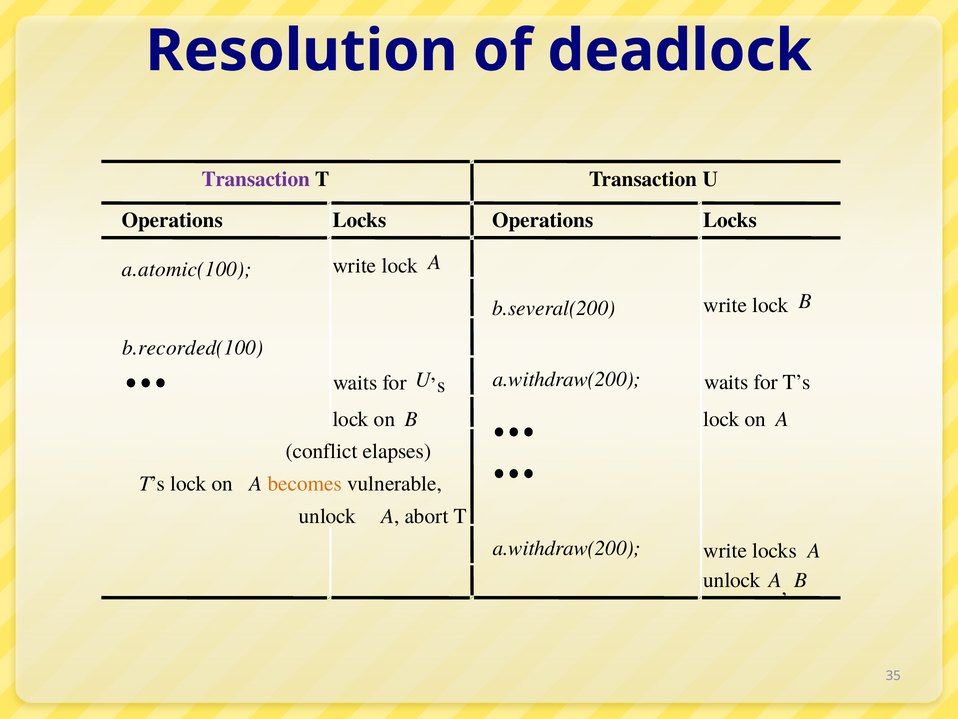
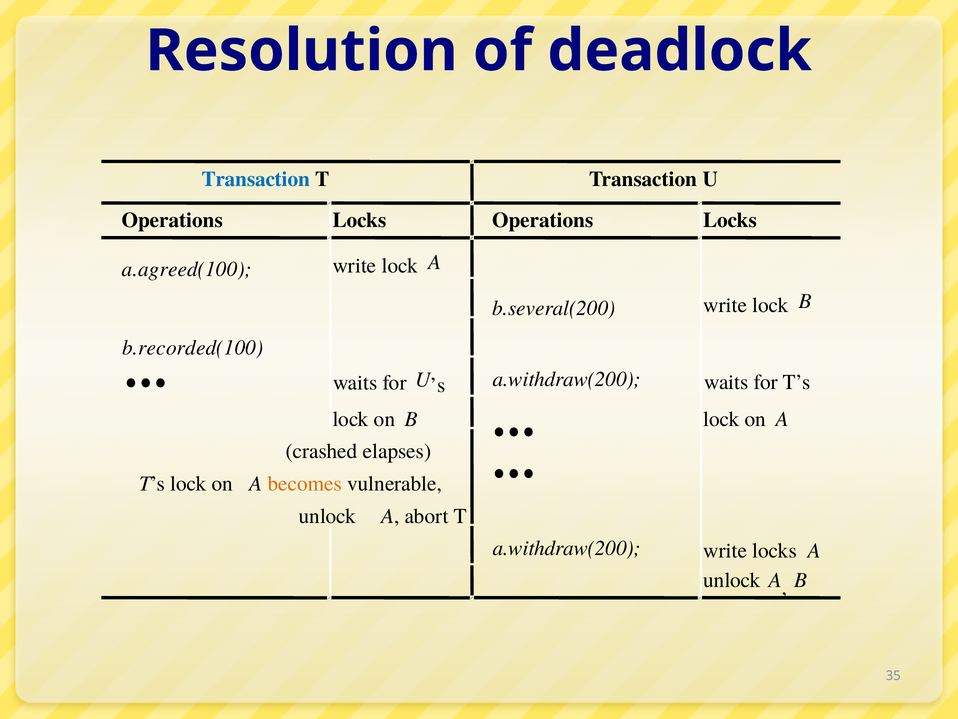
Transaction colour: purple -> blue (256, 179)
a.atomic(100: a.atomic(100 -> a.agreed(100 (187, 269)
conflict: conflict -> crashed (322, 451)
